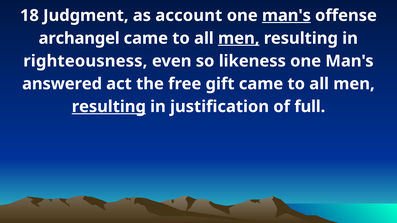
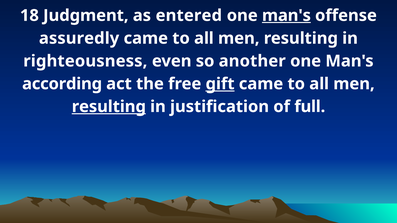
account: account -> entered (189, 16)
archangel: archangel -> assuredly (79, 38)
men underline: present -> none (239, 38)
likeness: likeness -> another (252, 61)
answered: answered -> according (62, 84)
gift underline: none -> present (220, 84)
